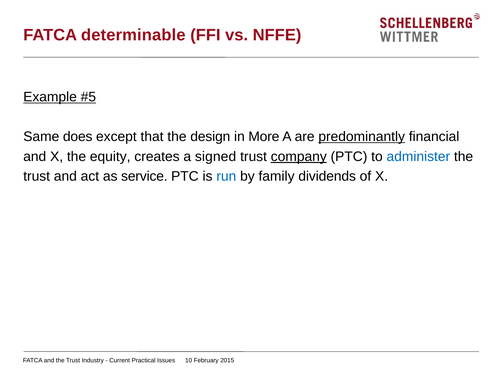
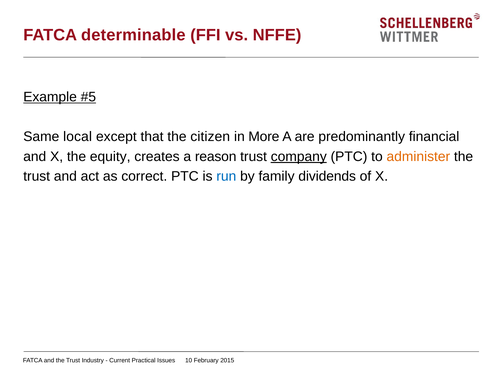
does: does -> local (78, 137)
design: design -> citizen (210, 137)
predominantly underline: present -> none (362, 137)
signed: signed -> reason (216, 157)
administer colour: blue -> orange (418, 157)
service: service -> correct (144, 176)
